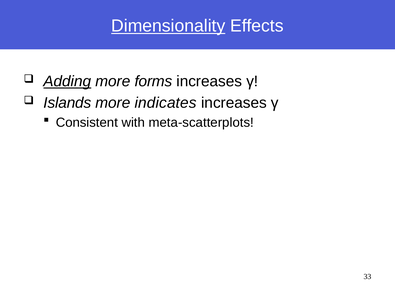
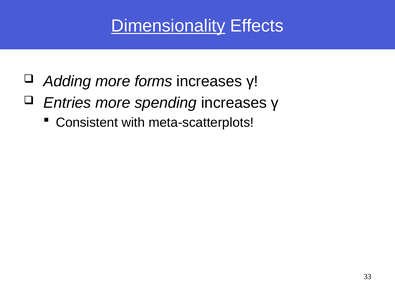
Adding underline: present -> none (67, 81)
Islands: Islands -> Entries (67, 103)
indicates: indicates -> spending (166, 103)
